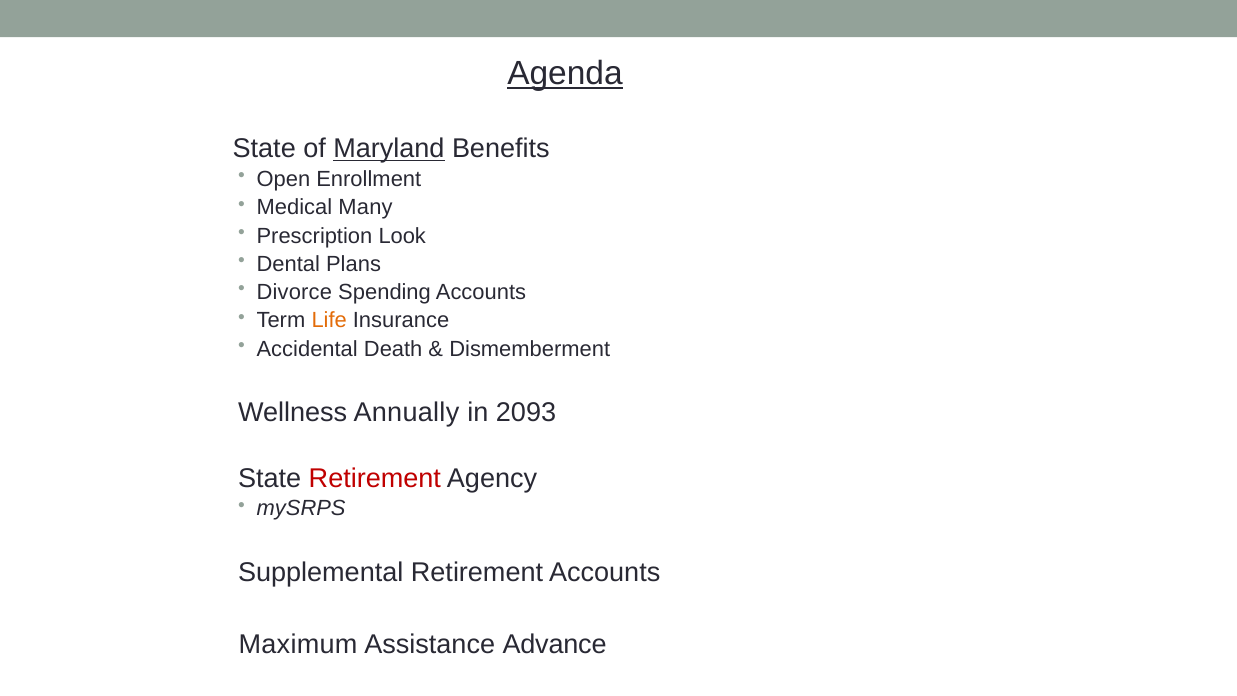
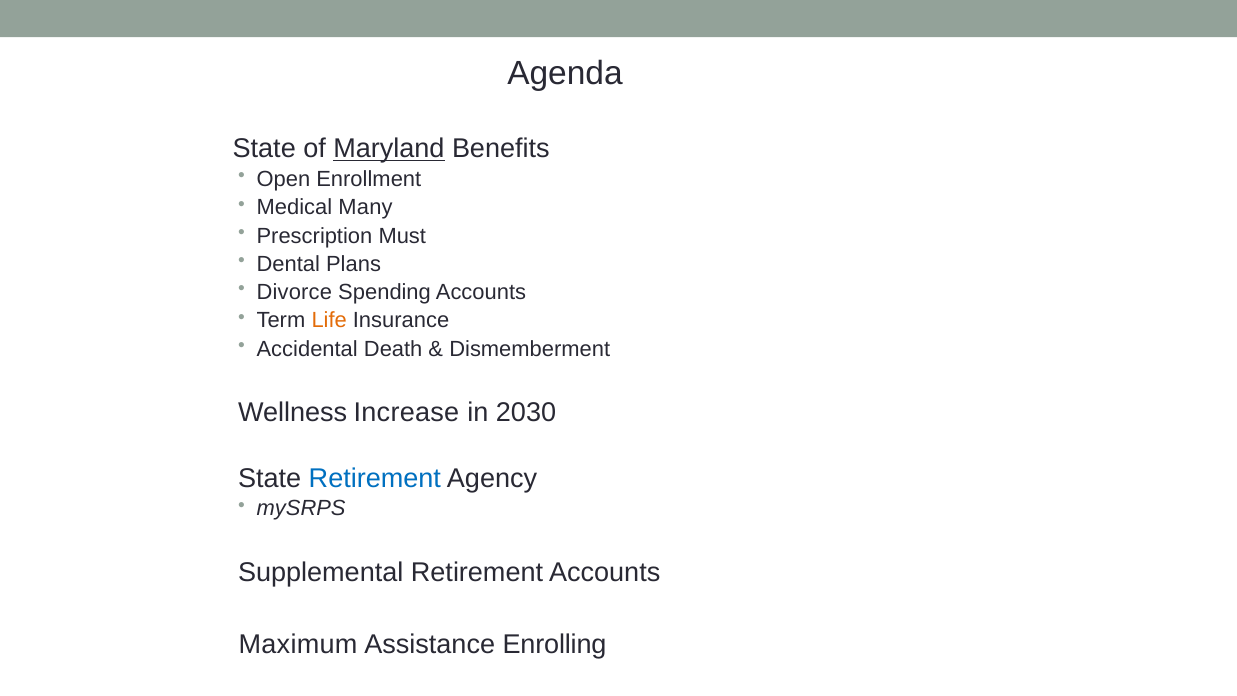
Agenda underline: present -> none (565, 73)
Look: Look -> Must (402, 236)
Annually: Annually -> Increase (406, 412)
2093: 2093 -> 2030 (526, 412)
Retirement colour: red -> blue (375, 478)
Advance: Advance -> Enrolling (555, 645)
